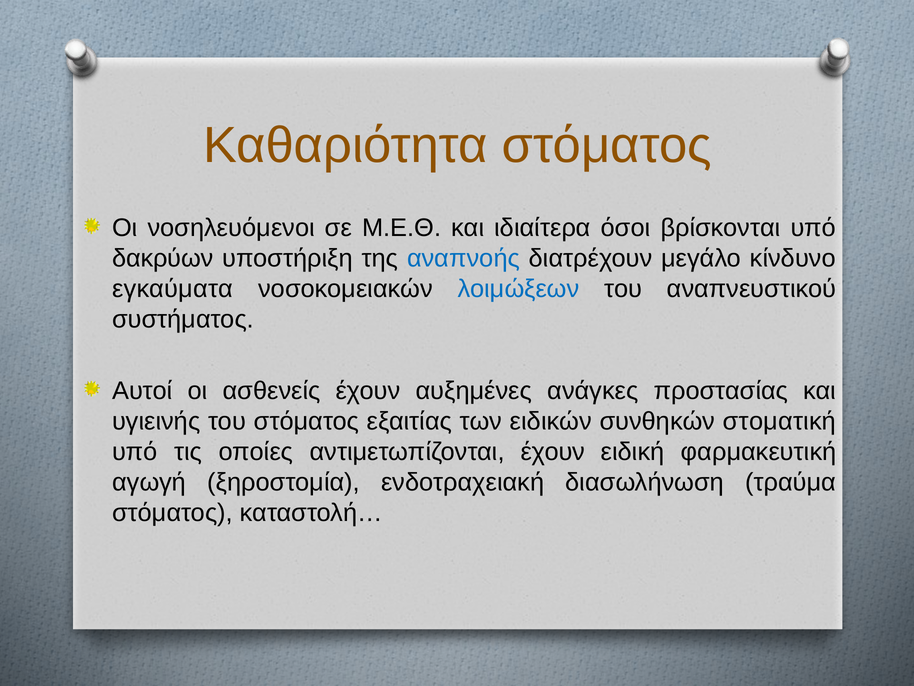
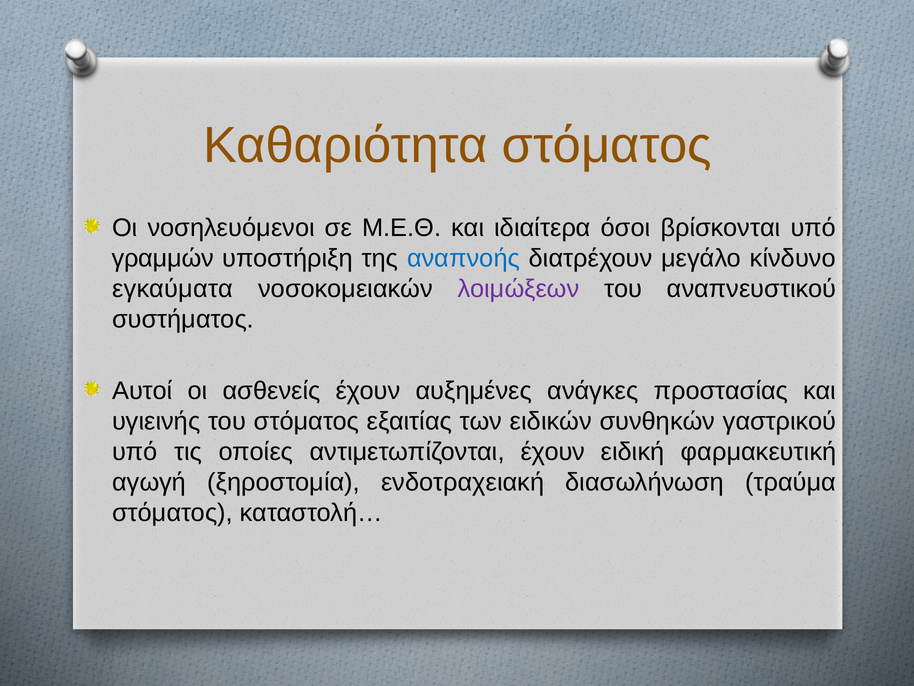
δακρύων: δακρύων -> γραμμών (163, 258)
λοιμώξεων colour: blue -> purple (518, 289)
στοματική: στοματική -> γαστρικού (780, 421)
